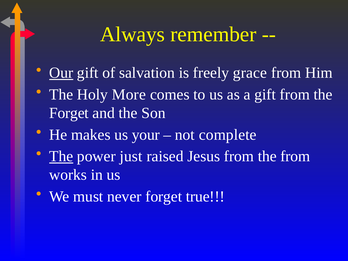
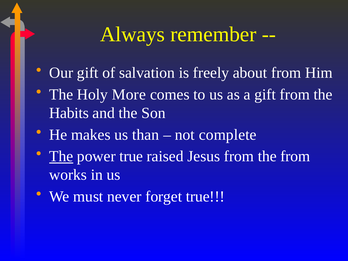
Our underline: present -> none (61, 73)
grace: grace -> about (250, 73)
Forget: Forget -> Habits (69, 113)
your: your -> than (146, 135)
power just: just -> true (131, 156)
